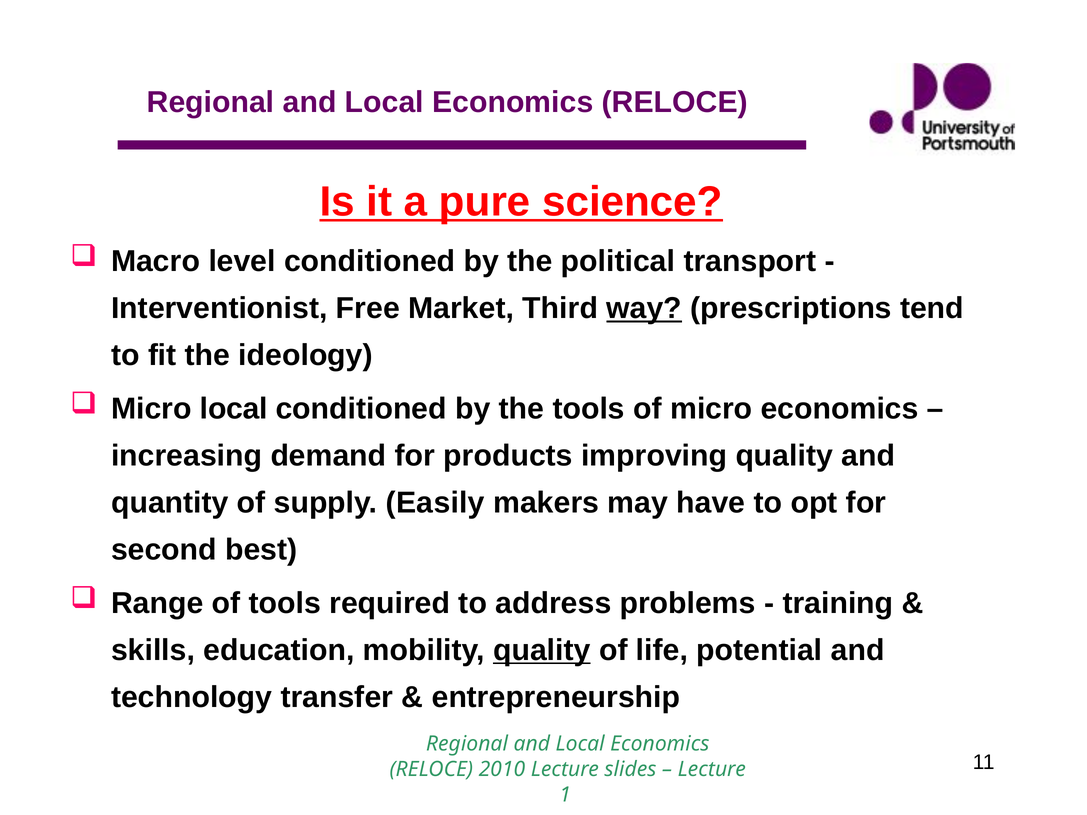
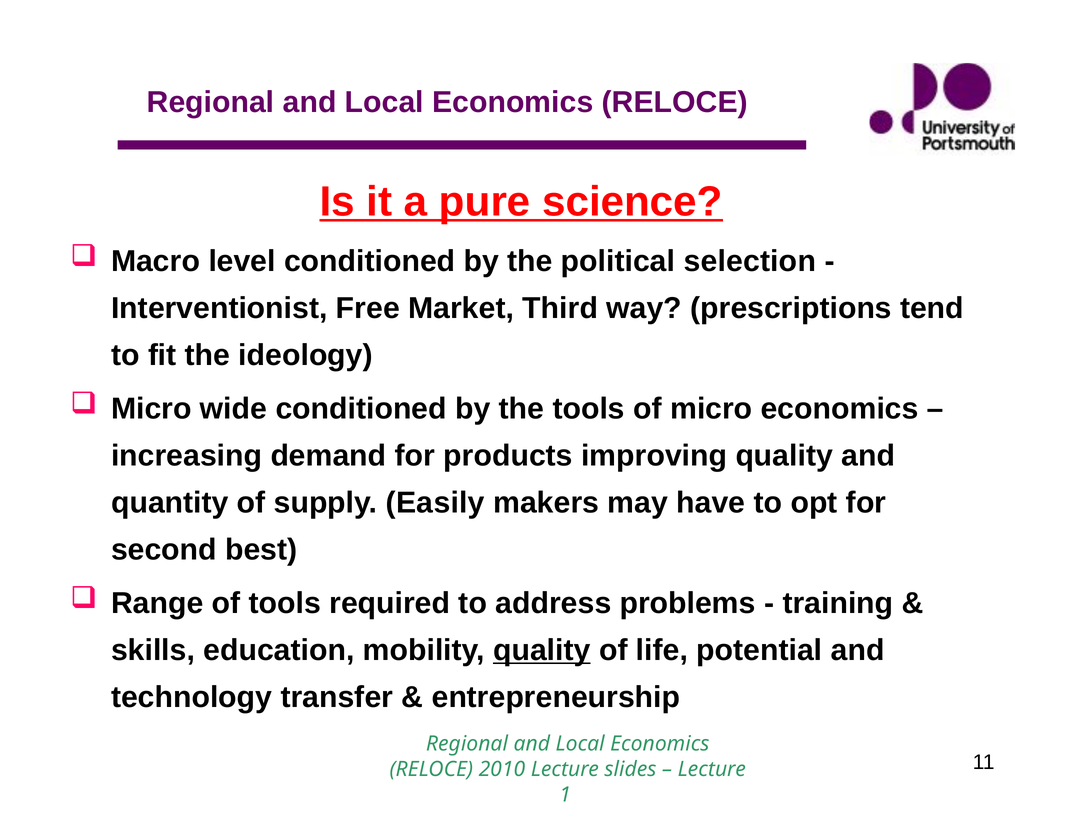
transport: transport -> selection (750, 261)
way underline: present -> none (644, 309)
Micro local: local -> wide (234, 409)
